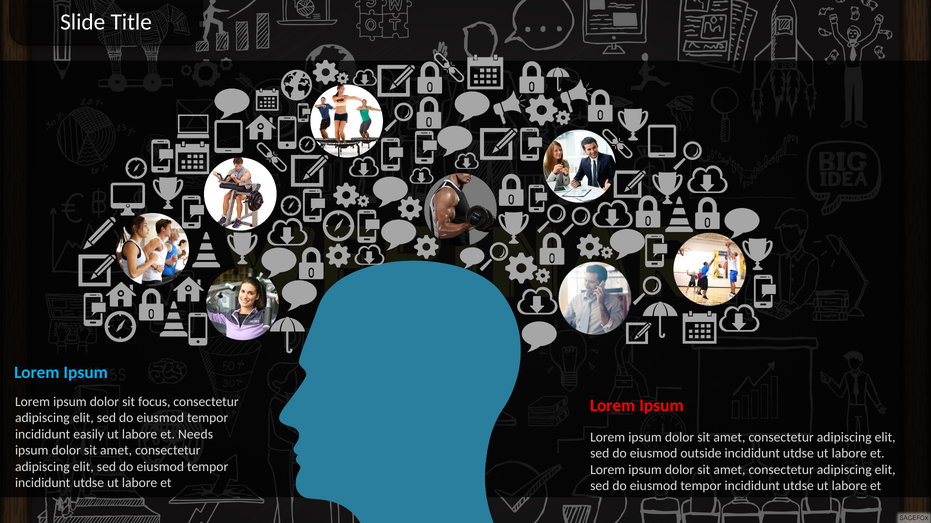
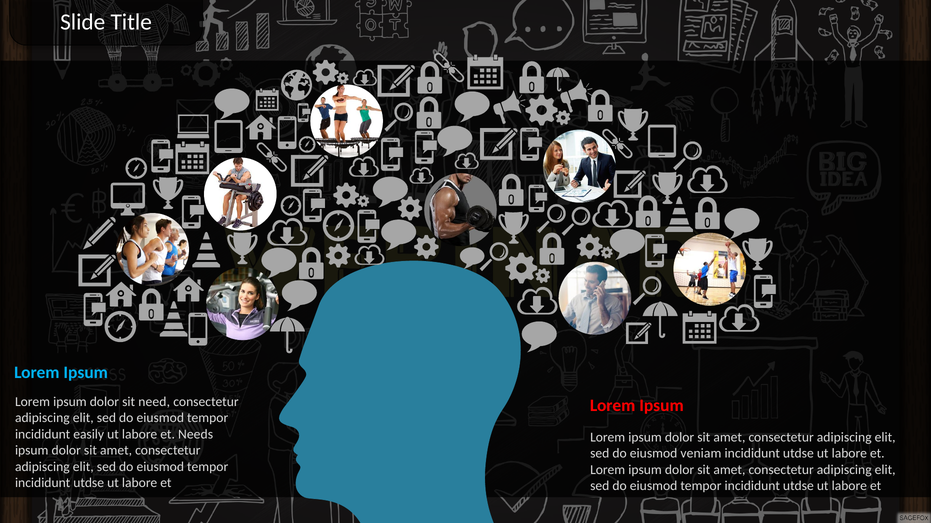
focus: focus -> need (154, 402)
outside: outside -> veniam (701, 454)
